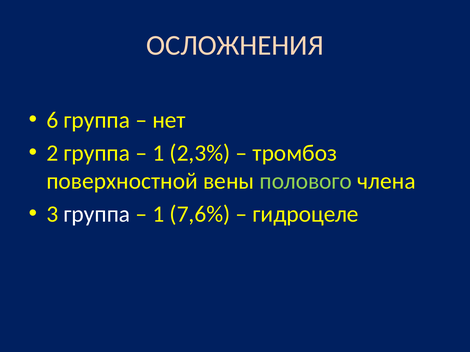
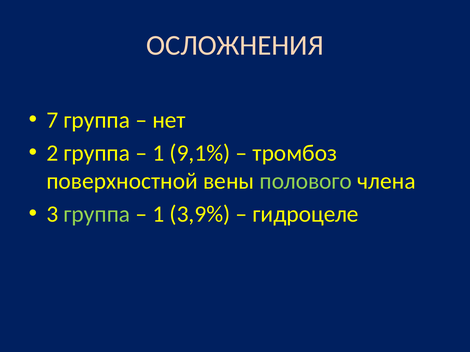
6: 6 -> 7 (52, 120)
2,3%: 2,3% -> 9,1% (200, 153)
группа colour: white -> light green (97, 214)
7,6%: 7,6% -> 3,9% (200, 214)
